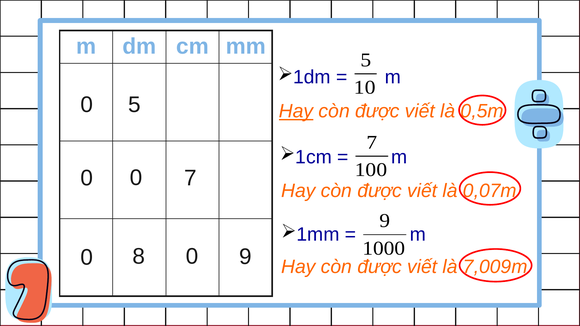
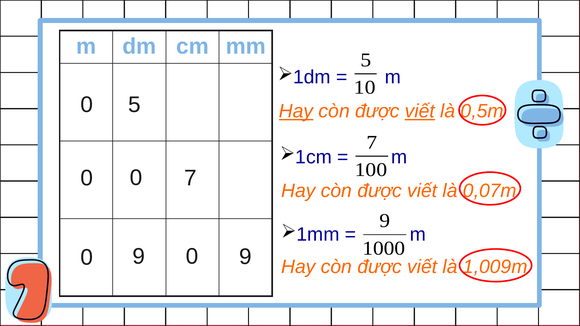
viết underline: none -> present (420, 111)
0 8: 8 -> 9 (139, 256)
7,009m: 7,009m -> 1,009m (495, 267)
